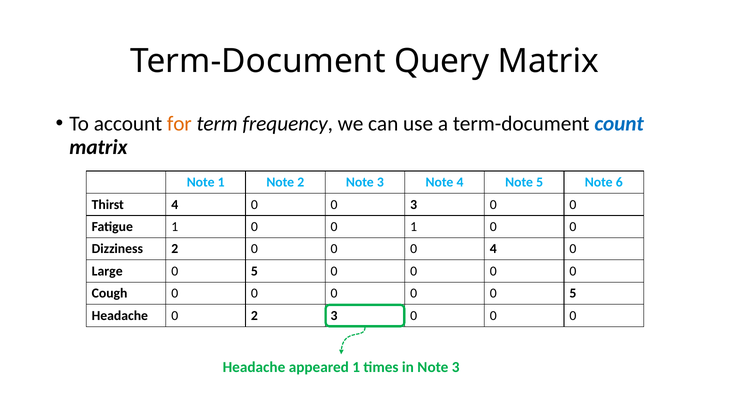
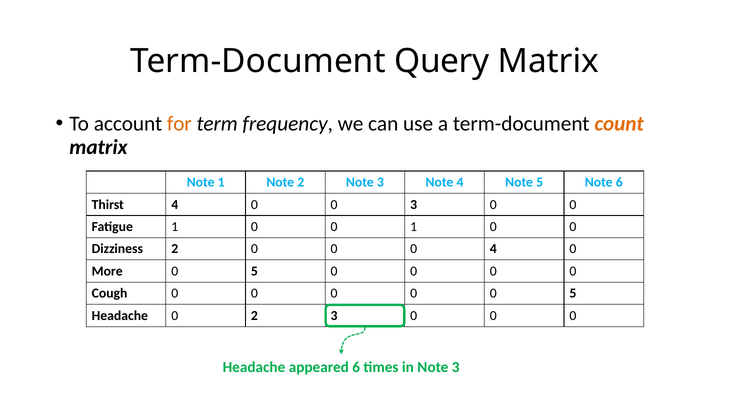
count colour: blue -> orange (619, 124)
Large: Large -> More (107, 271)
appeared 1: 1 -> 6 (356, 367)
